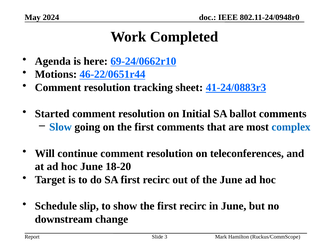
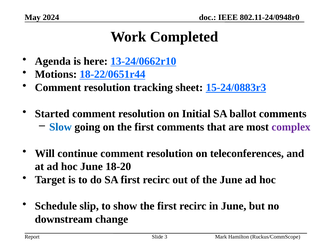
69-24/0662r10: 69-24/0662r10 -> 13-24/0662r10 (143, 61)
46-22/0651r44: 46-22/0651r44 -> 18-22/0651r44 (112, 74)
41-24/0883r3: 41-24/0883r3 -> 15-24/0883r3 (236, 87)
complex colour: blue -> purple (291, 127)
